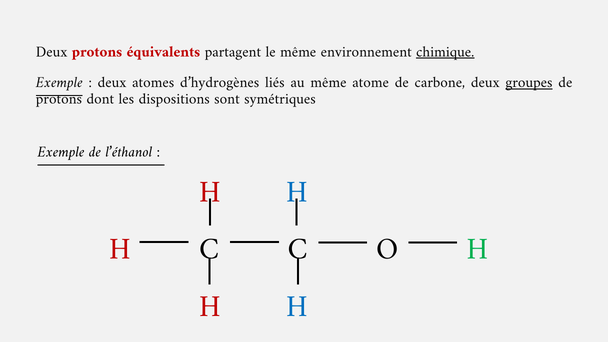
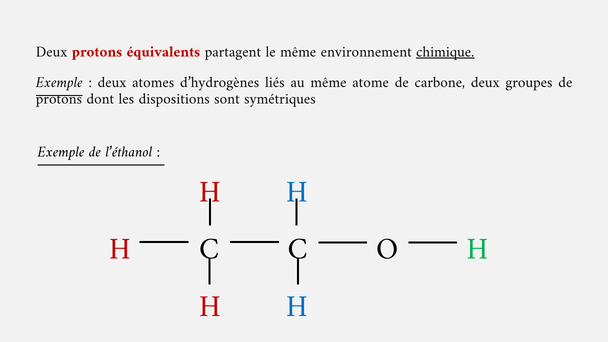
groupes underline: present -> none (529, 82)
